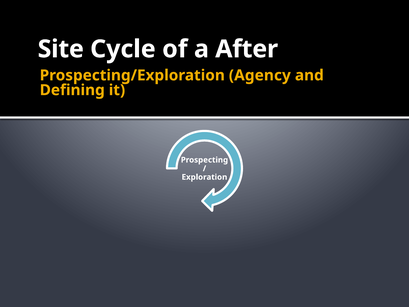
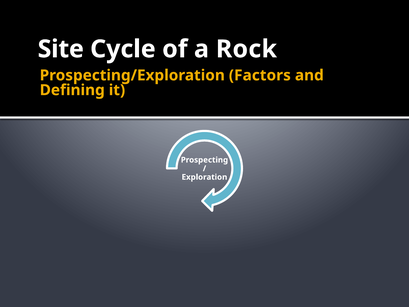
After: After -> Rock (246, 49)
Agency: Agency -> Factors (260, 75)
